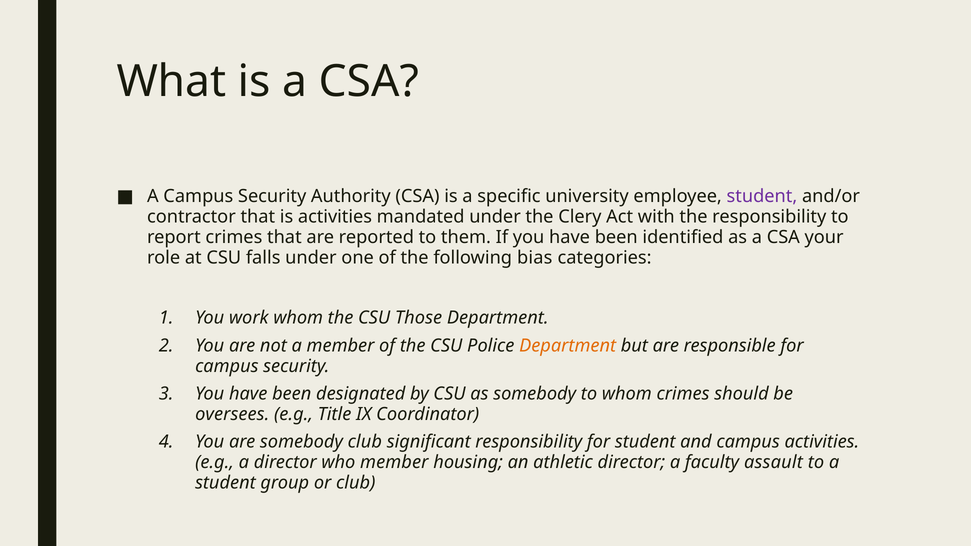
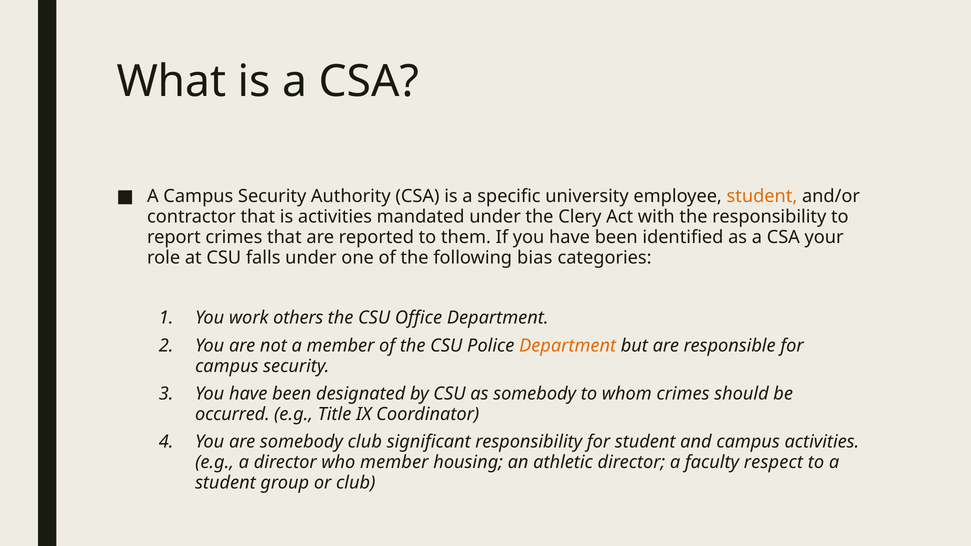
student colour: purple -> orange (762, 196)
work whom: whom -> others (298, 318)
Those: Those -> Office (419, 318)
oversees: oversees -> occurred (232, 414)
assault: assault -> respect (773, 462)
